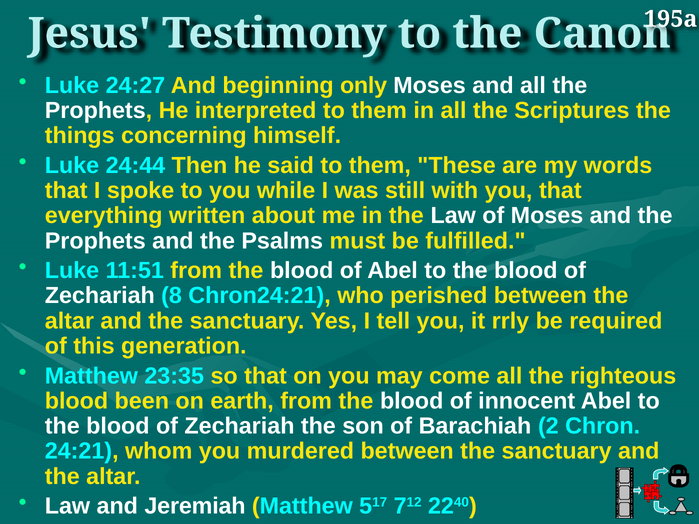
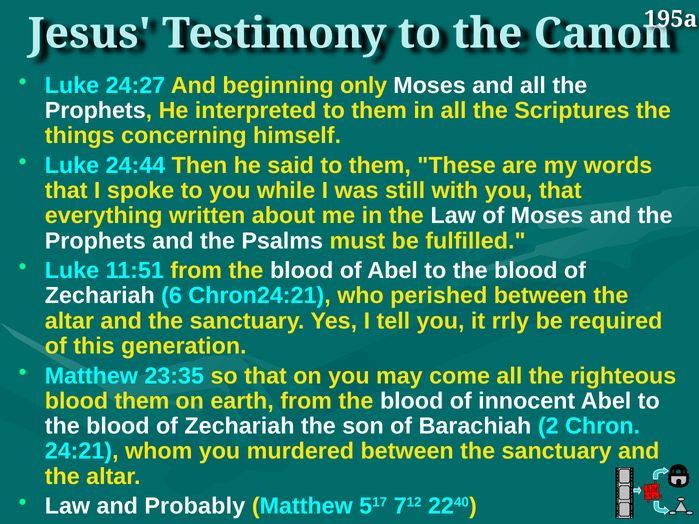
8: 8 -> 6 (172, 296)
blood been: been -> them (142, 401)
Jeremiah: Jeremiah -> Probably (195, 506)
